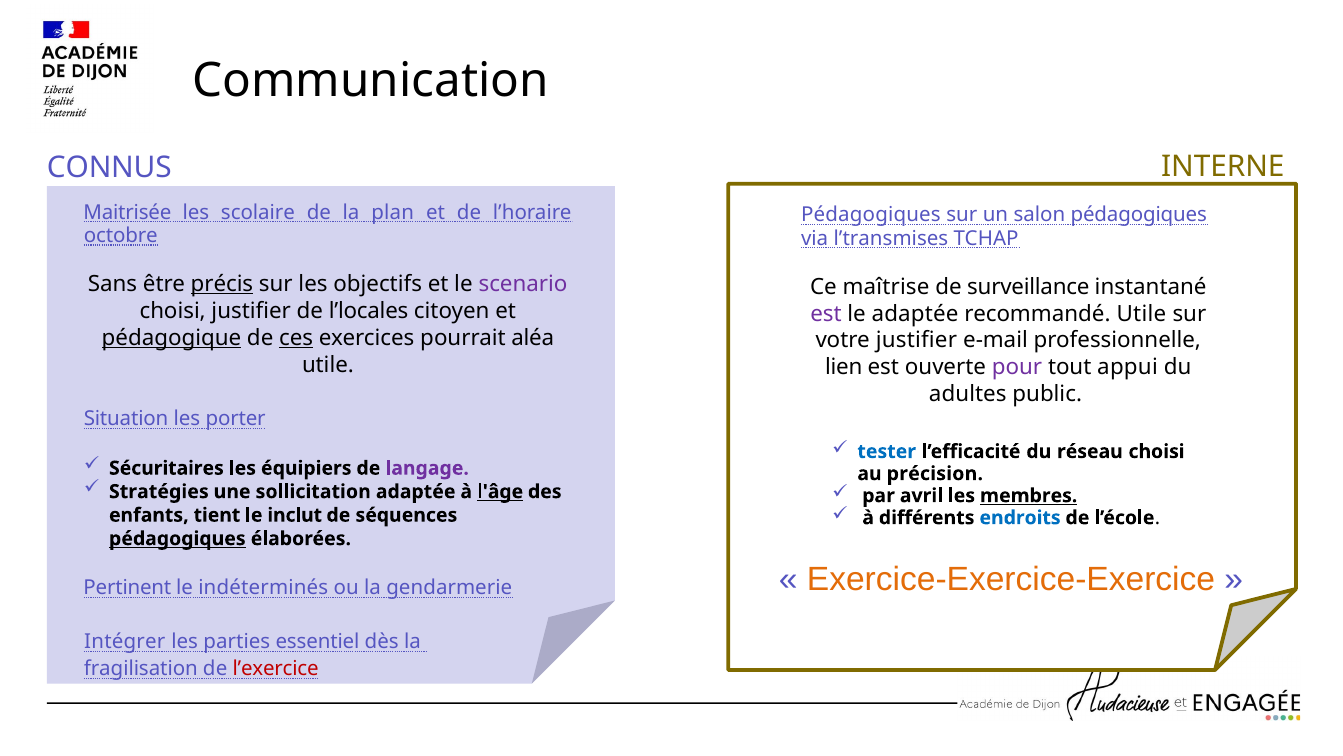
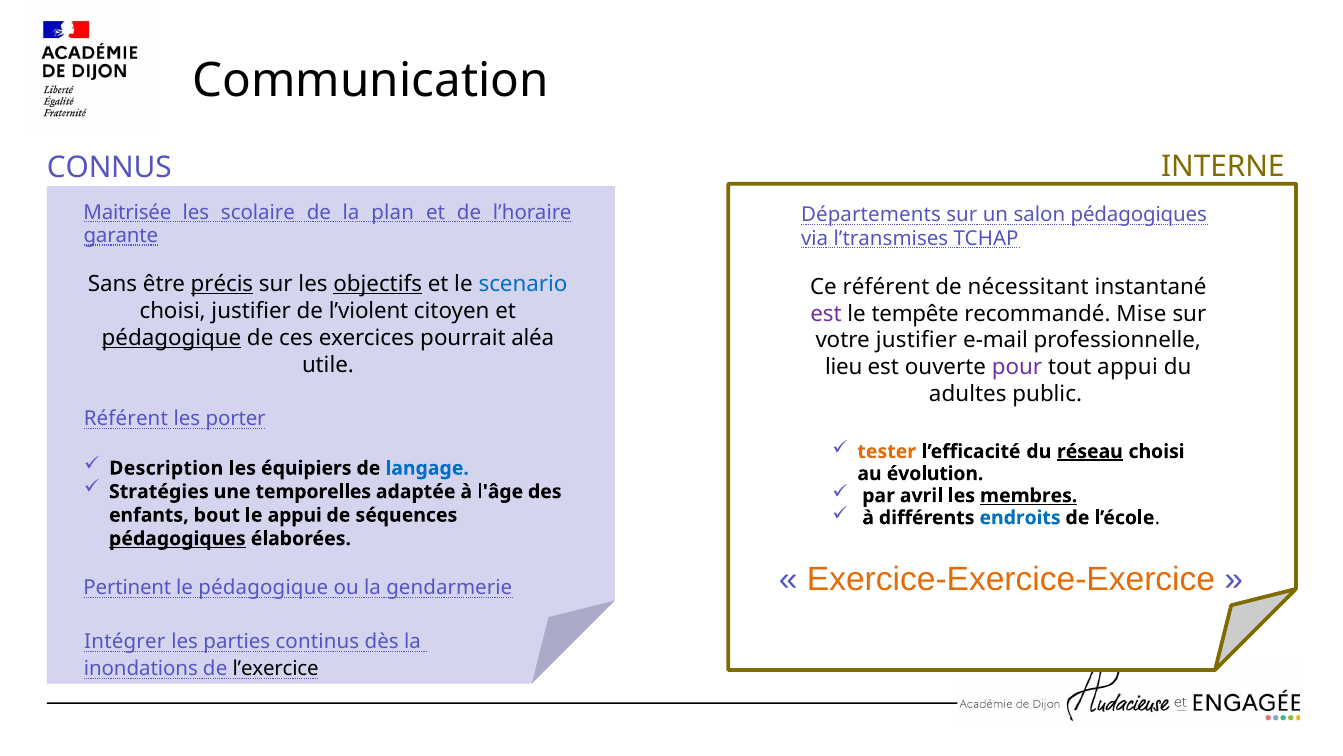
Pédagogiques: Pédagogiques -> Départements (871, 215)
octobre: octobre -> garante (121, 235)
objectifs underline: none -> present (378, 284)
scenario colour: purple -> blue (523, 284)
Ce maîtrise: maîtrise -> référent (886, 287)
surveillance: surveillance -> nécessitant (1028, 287)
l’locales: l’locales -> l’violent (369, 311)
le adaptée: adaptée -> tempête (915, 313)
recommandé Utile: Utile -> Mise (1141, 313)
ces underline: present -> none (296, 338)
lien: lien -> lieu (844, 367)
Situation: Situation -> Référent (126, 419)
tester colour: blue -> orange (887, 451)
réseau underline: none -> present (1090, 451)
Sécuritaires: Sécuritaires -> Description (166, 468)
langage colour: purple -> blue (427, 468)
précision: précision -> évolution (935, 473)
sollicitation: sollicitation -> temporelles (313, 491)
l'âge underline: present -> none (500, 491)
tient: tient -> bout (217, 515)
le inclut: inclut -> appui (295, 515)
le indéterminés: indéterminés -> pédagogique (263, 588)
essentiel: essentiel -> continus (317, 641)
fragilisation: fragilisation -> inondations (141, 668)
l’exercice colour: red -> black (276, 668)
